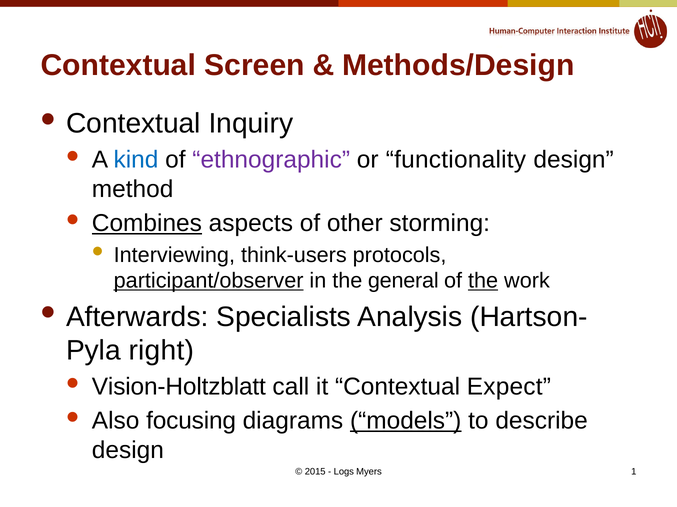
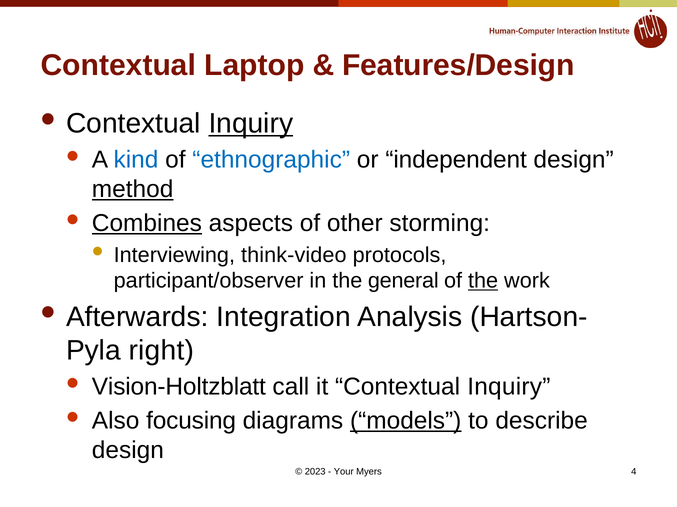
Screen: Screen -> Laptop (254, 65)
Methods/Design: Methods/Design -> Features/Design (458, 65)
Inquiry underline: none -> present (251, 124)
ethnographic colour: purple -> blue (271, 160)
functionality: functionality -> independent (456, 160)
method underline: none -> present (133, 189)
think-users: think-users -> think-video (294, 255)
participant/observer underline: present -> none (209, 281)
Specialists: Specialists -> Integration (284, 317)
it Contextual Expect: Expect -> Inquiry (509, 387)
2015: 2015 -> 2023 (315, 472)
Logs: Logs -> Your (344, 472)
1: 1 -> 4 (634, 472)
